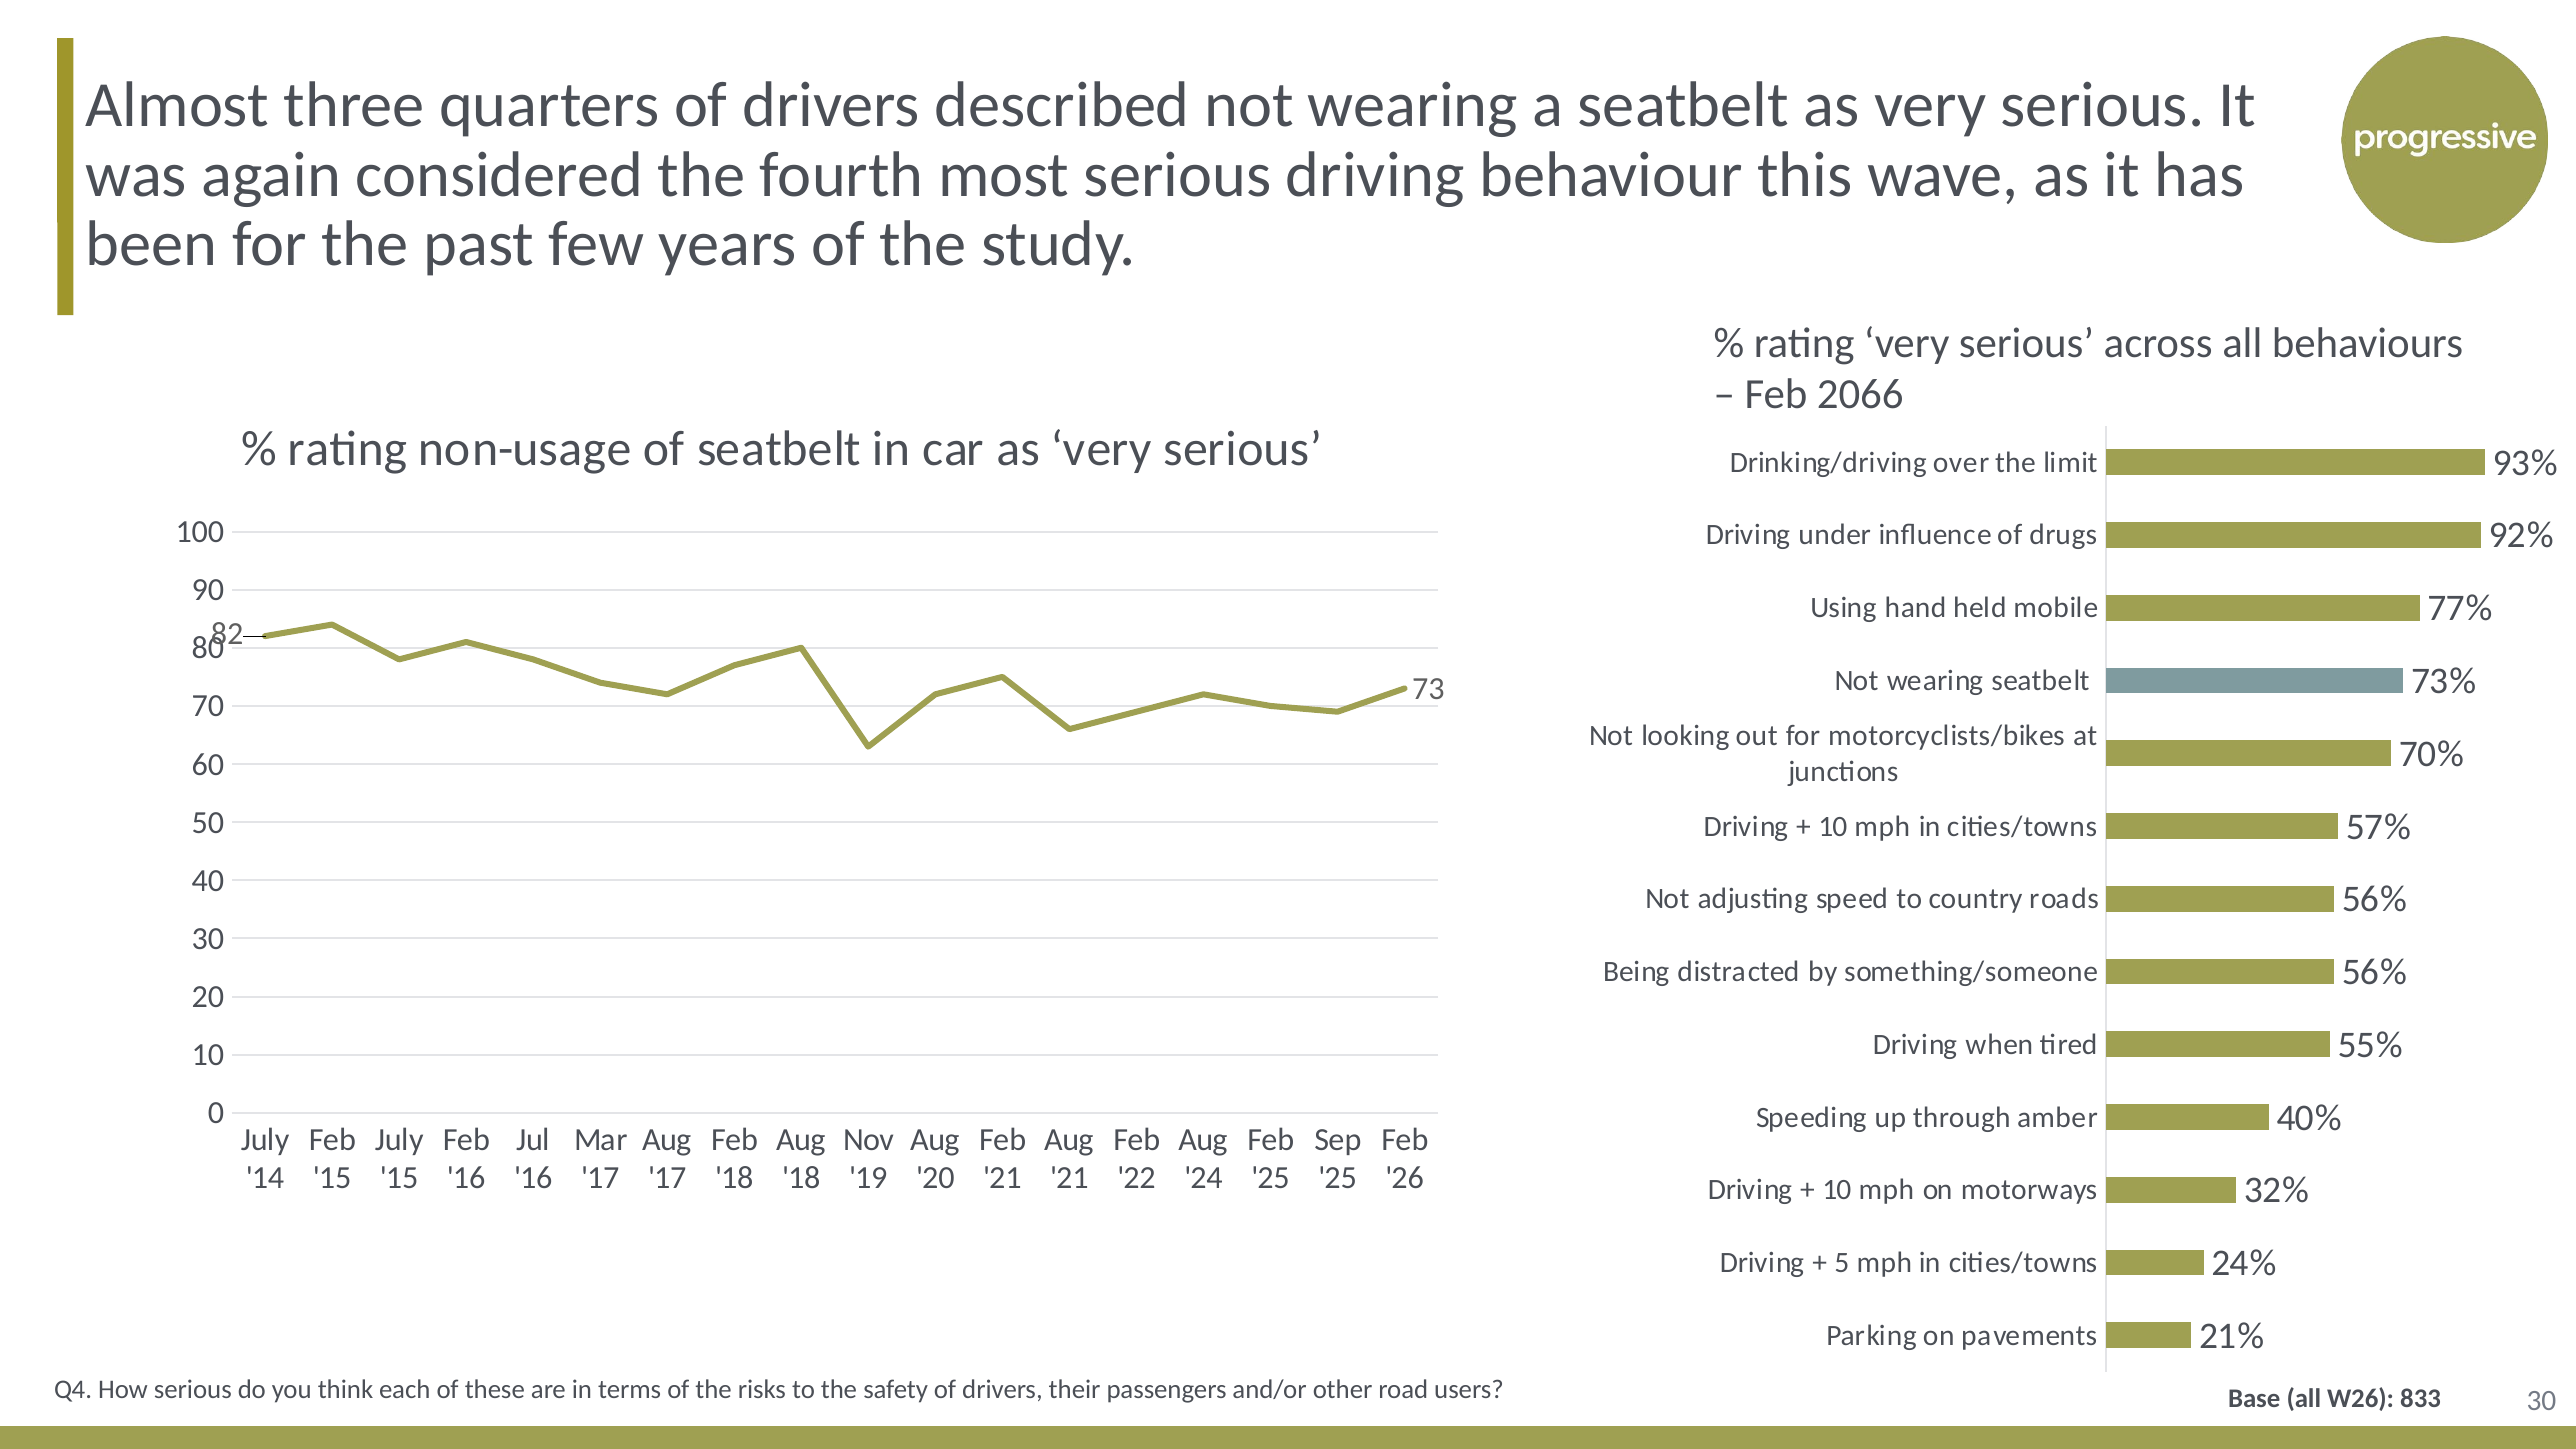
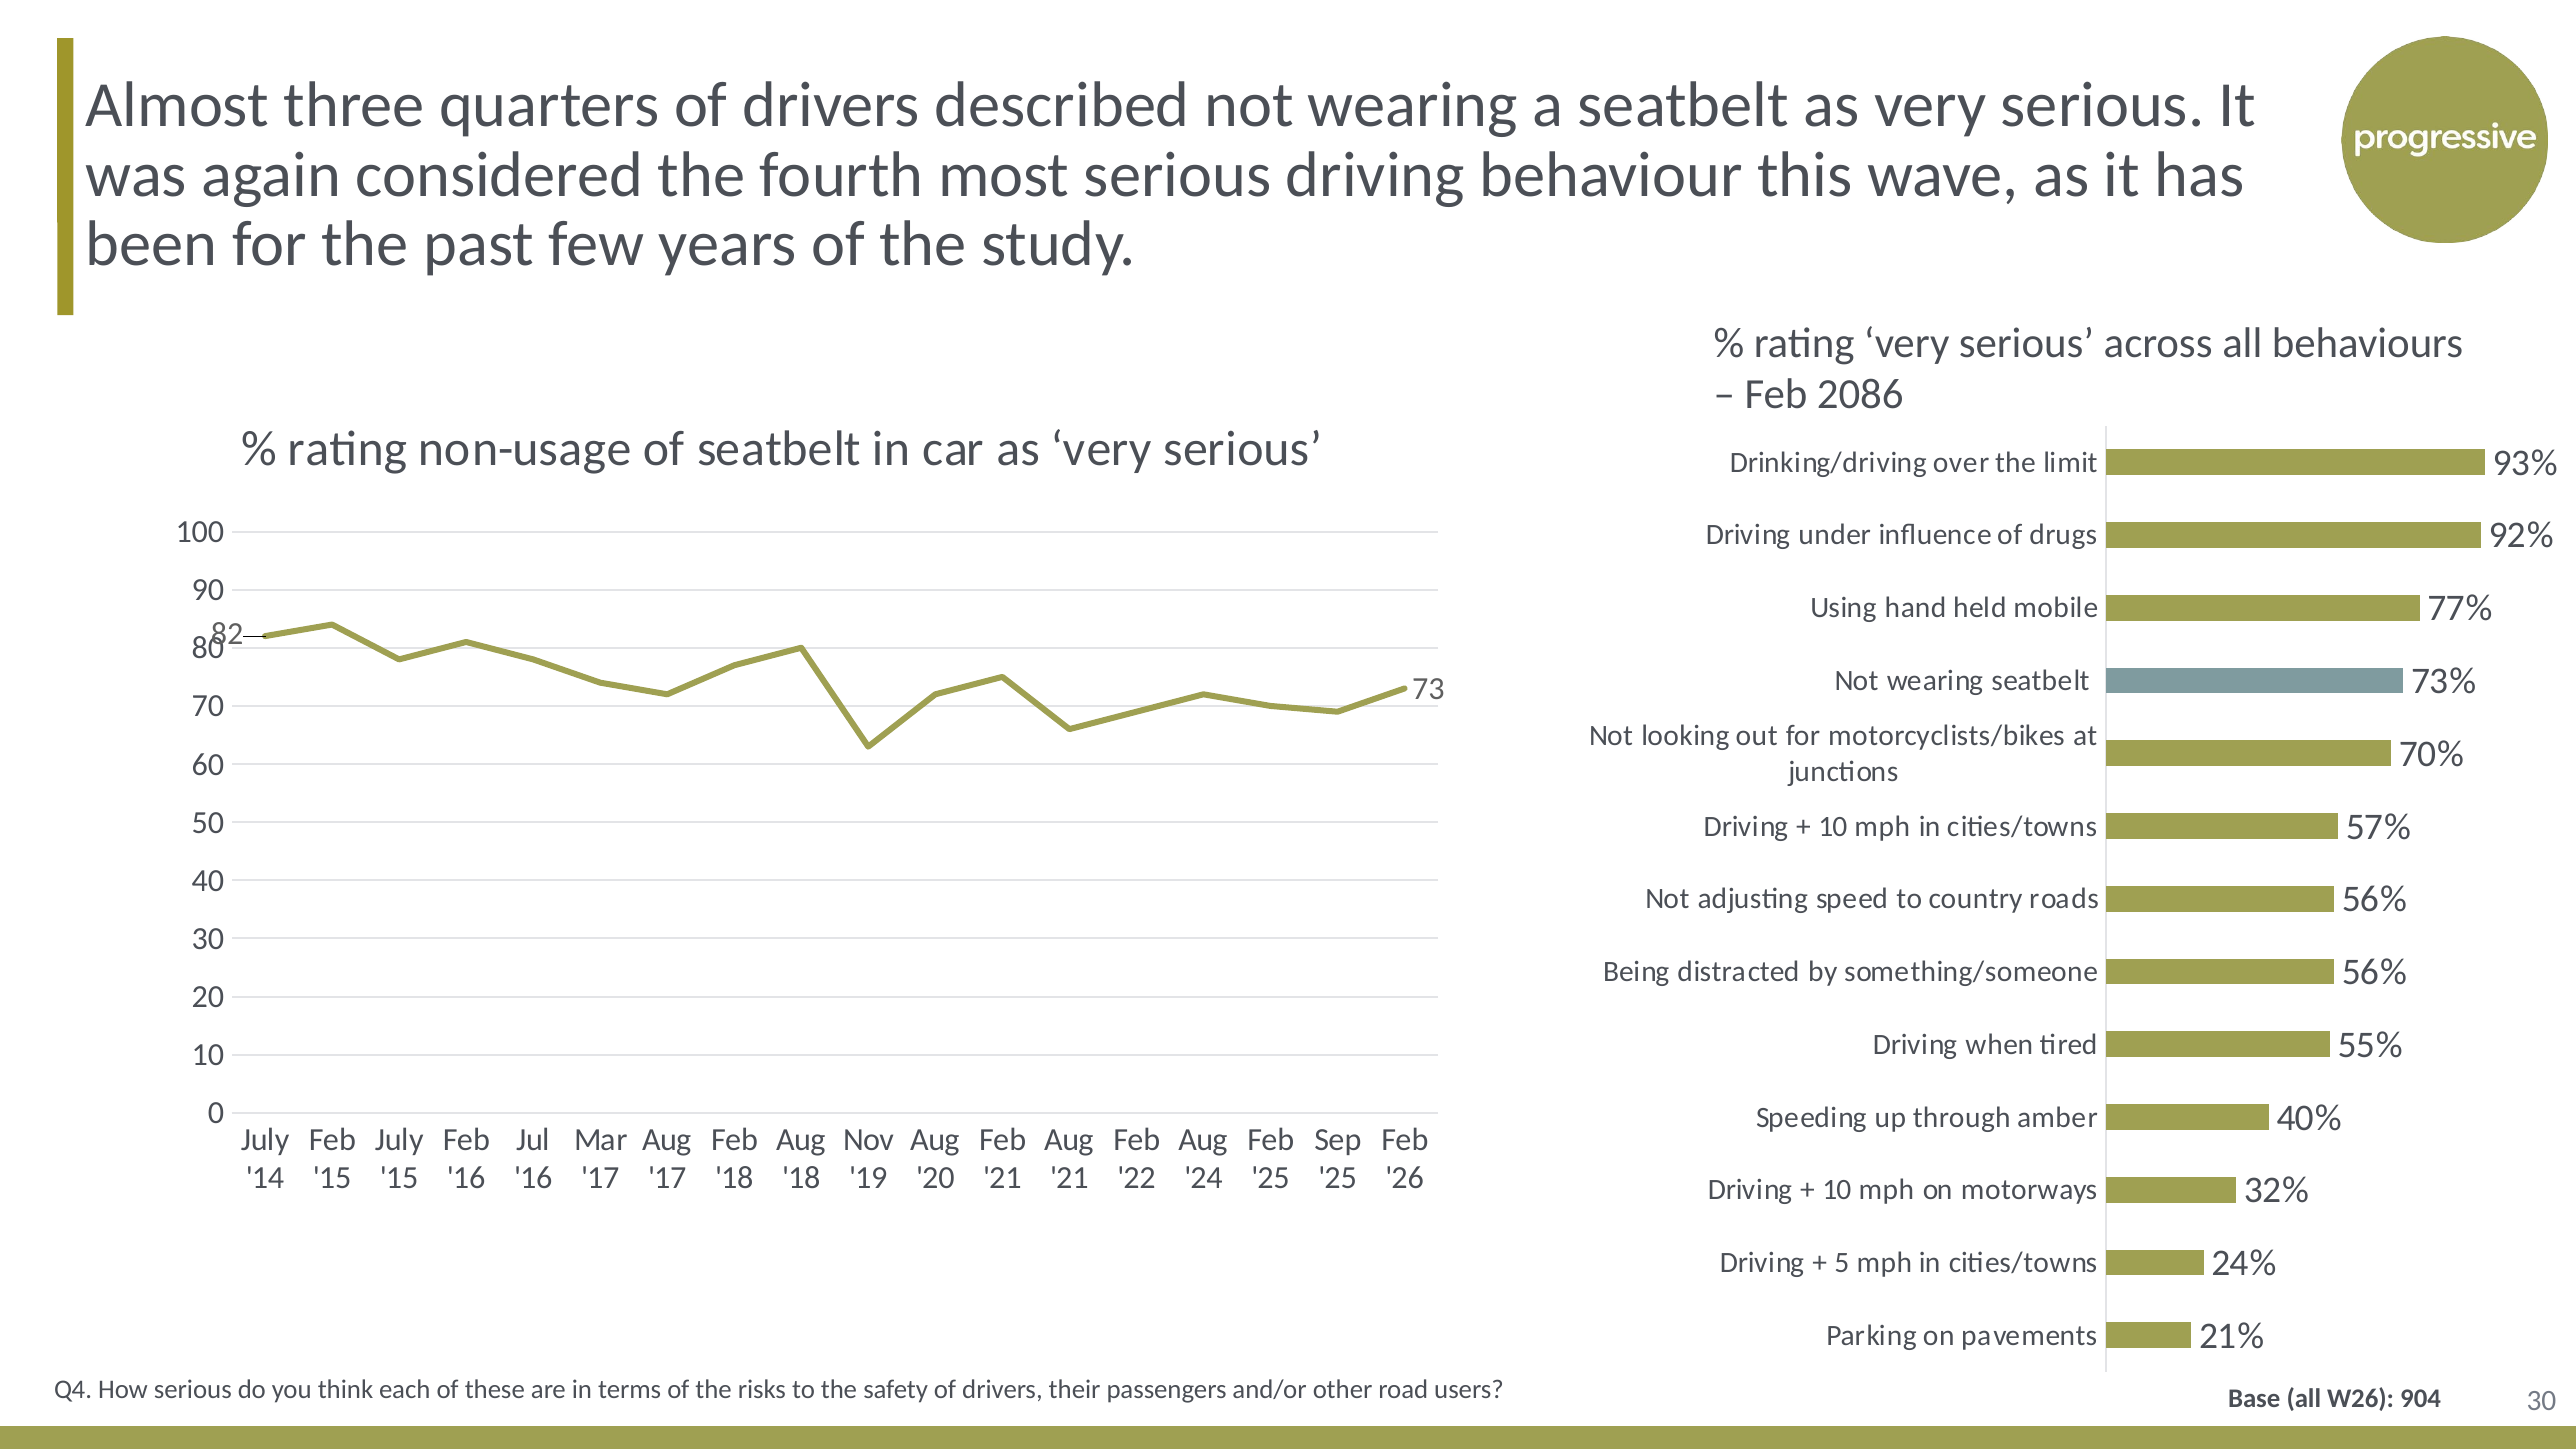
2066: 2066 -> 2086 (1860, 394)
833: 833 -> 904 (2421, 1399)
